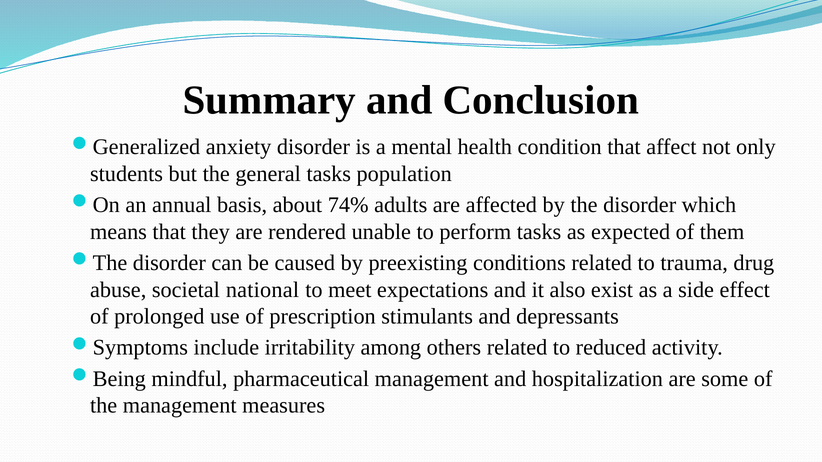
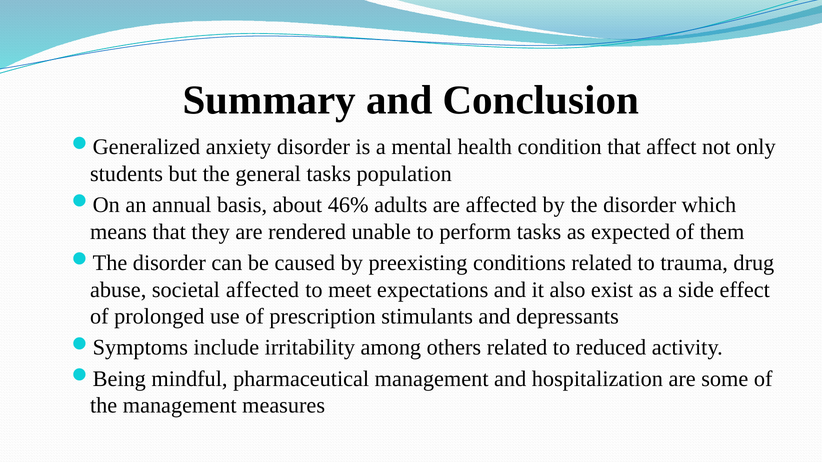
74%: 74% -> 46% (348, 205)
societal national: national -> affected (262, 290)
